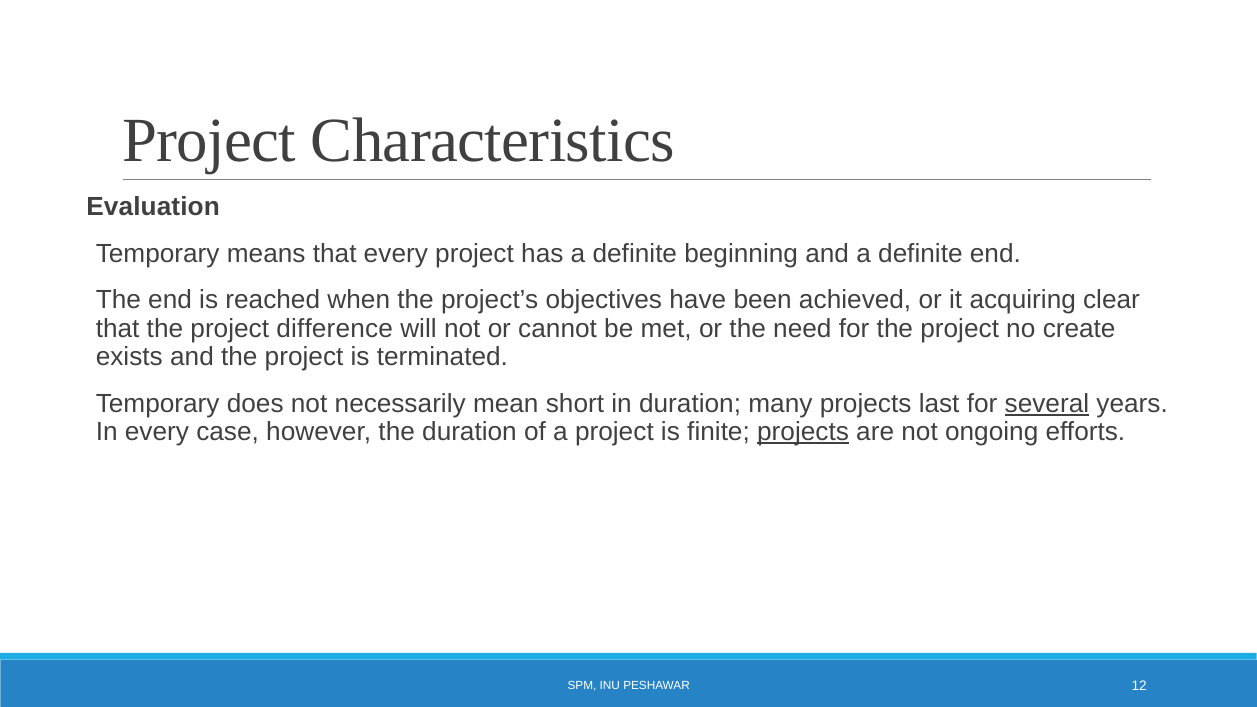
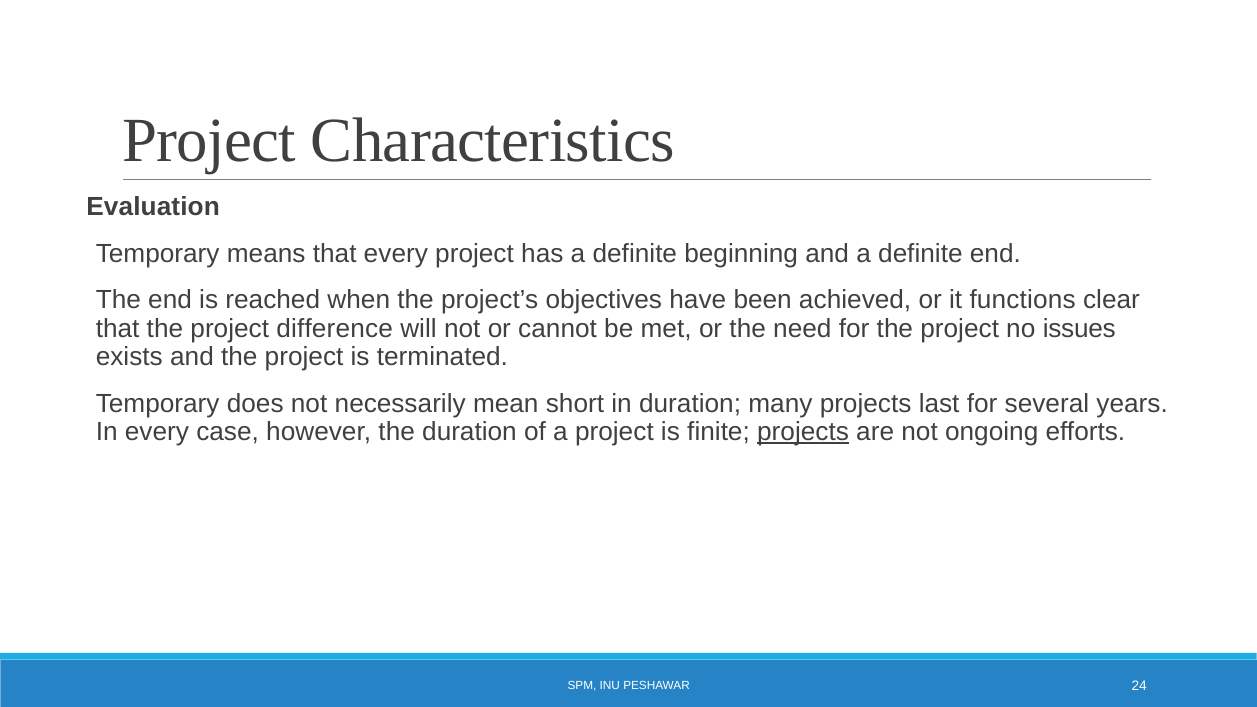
acquiring: acquiring -> functions (1023, 300)
create: create -> issues (1079, 329)
several underline: present -> none (1047, 404)
12: 12 -> 24 (1139, 686)
